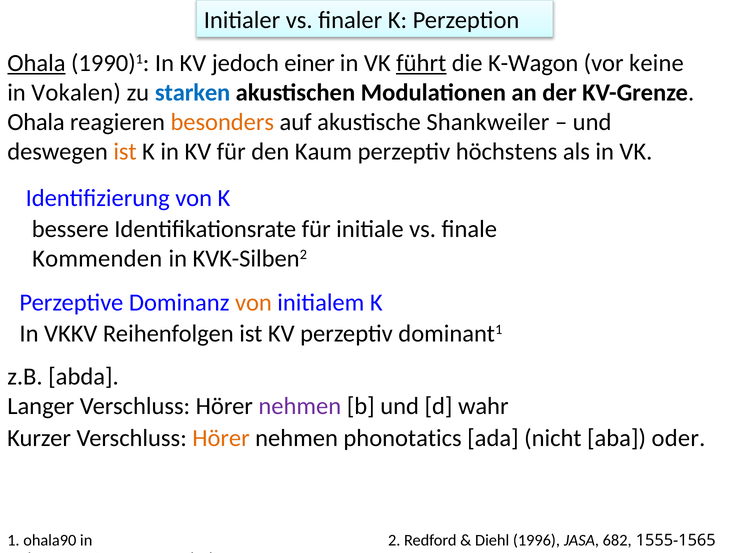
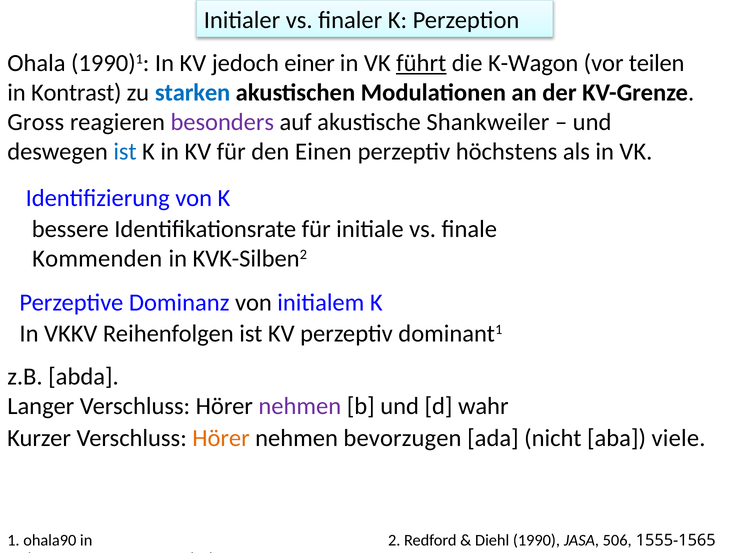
Ohala underline: present -> none (36, 63)
keine: keine -> teilen (657, 63)
Vokalen: Vokalen -> Kontrast (76, 93)
Ohala: Ohala -> Gross (36, 122)
besonders colour: orange -> purple (222, 122)
ist colour: orange -> blue (125, 152)
Kaum: Kaum -> Einen (323, 152)
von colour: orange -> black (253, 303)
phonotatics: phonotatics -> bevorzugen (403, 438)
oder: oder -> viele (679, 438)
1996: 1996 -> 1990 (536, 540)
682: 682 -> 506 (617, 540)
